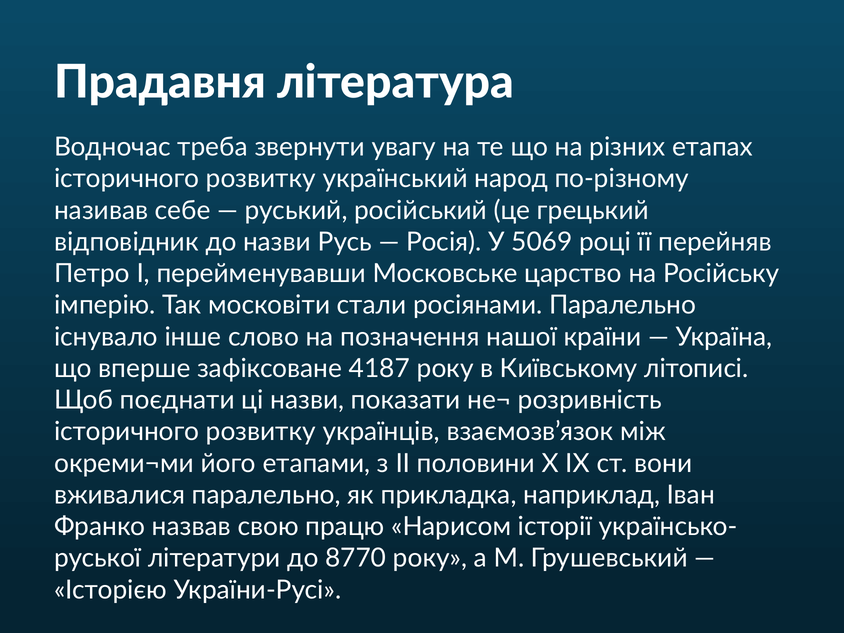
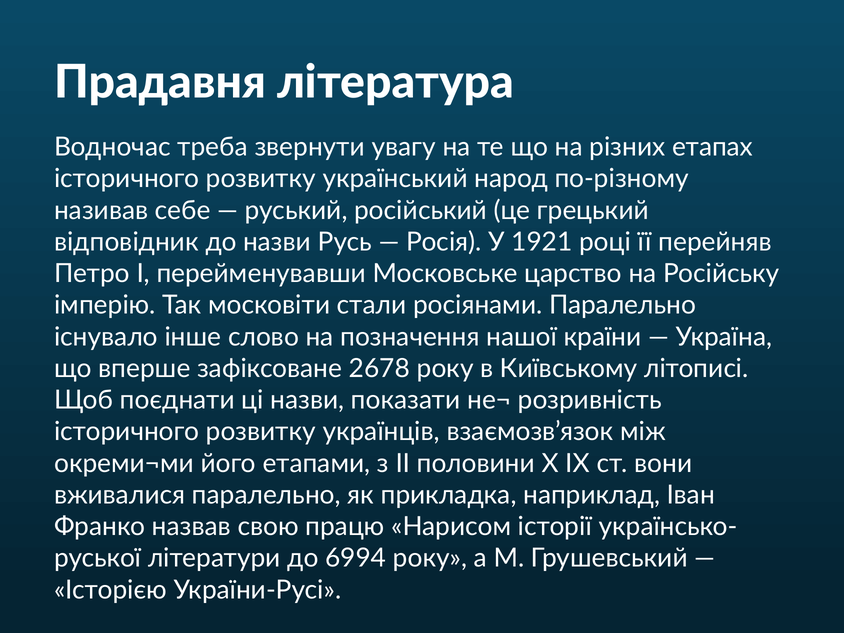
5069: 5069 -> 1921 (542, 242)
4187: 4187 -> 2678 (379, 368)
8770: 8770 -> 6994 (356, 558)
